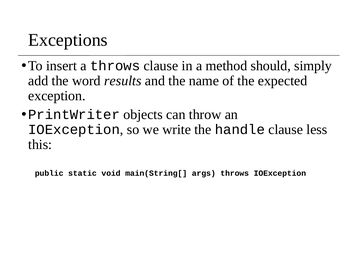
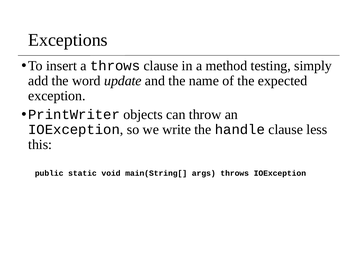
should: should -> testing (271, 66)
results: results -> update (123, 81)
